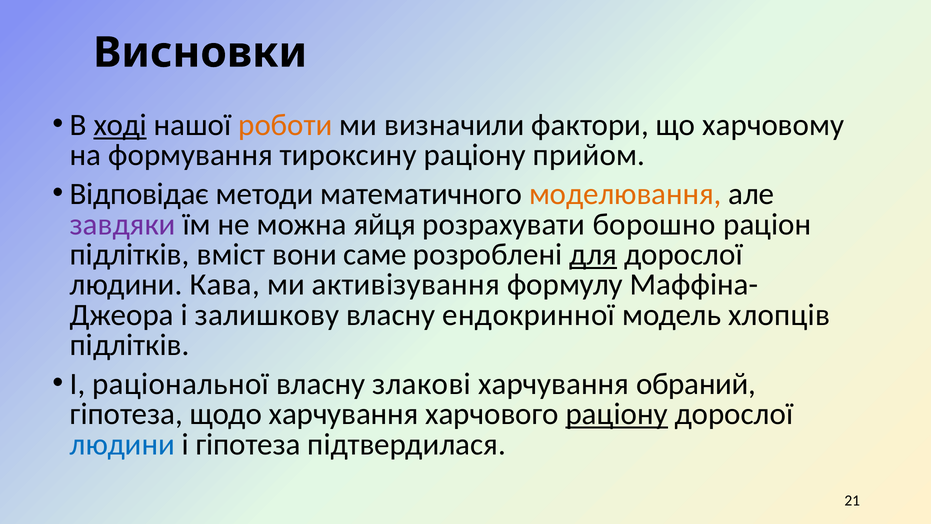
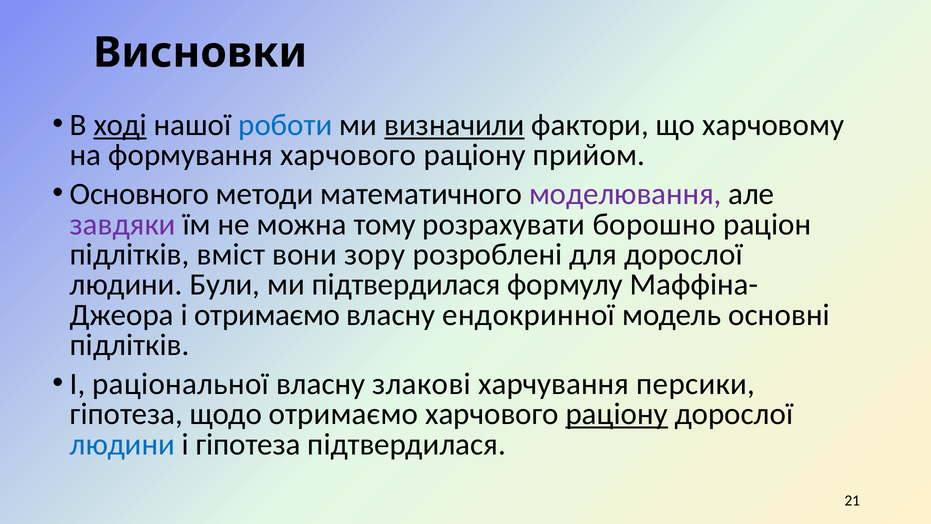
роботи colour: orange -> blue (285, 125)
визначили underline: none -> present (454, 125)
формування тироксину: тироксину -> харчового (348, 155)
Відповідає: Відповідає -> Основного (139, 194)
моделювання colour: orange -> purple (625, 194)
яйця: яйця -> тому (385, 224)
саме: саме -> зору (375, 254)
для underline: present -> none (593, 254)
Кава: Кава -> Були (225, 285)
ми активізування: активізування -> підтвердилася (406, 285)
і залишкову: залишкову -> отримаємо (267, 315)
хлопців: хлопців -> основні (779, 315)
обраний: обраний -> персики (696, 384)
щодо харчування: харчування -> отримаємо (343, 414)
